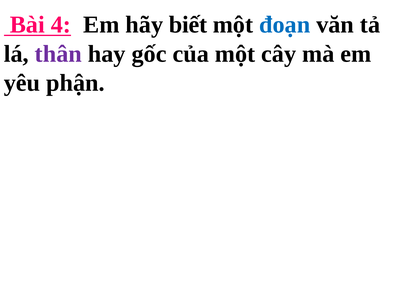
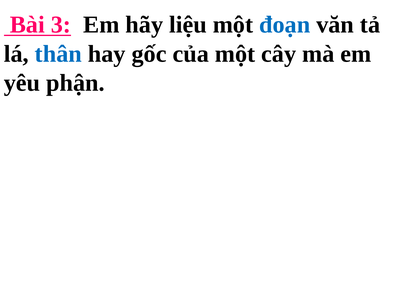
4: 4 -> 3 (61, 25)
biết: biết -> liệu (188, 25)
thân colour: purple -> blue (58, 54)
